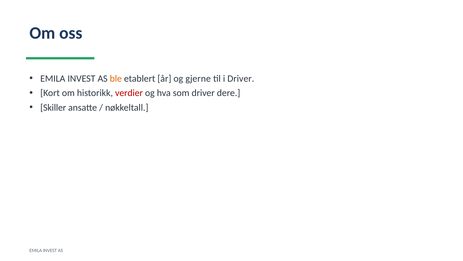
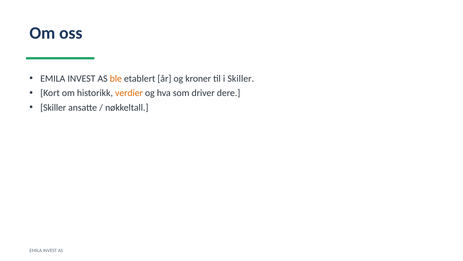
gjerne: gjerne -> kroner (198, 78)
i Driver: Driver -> Skiller (241, 78)
verdier colour: red -> orange (129, 93)
